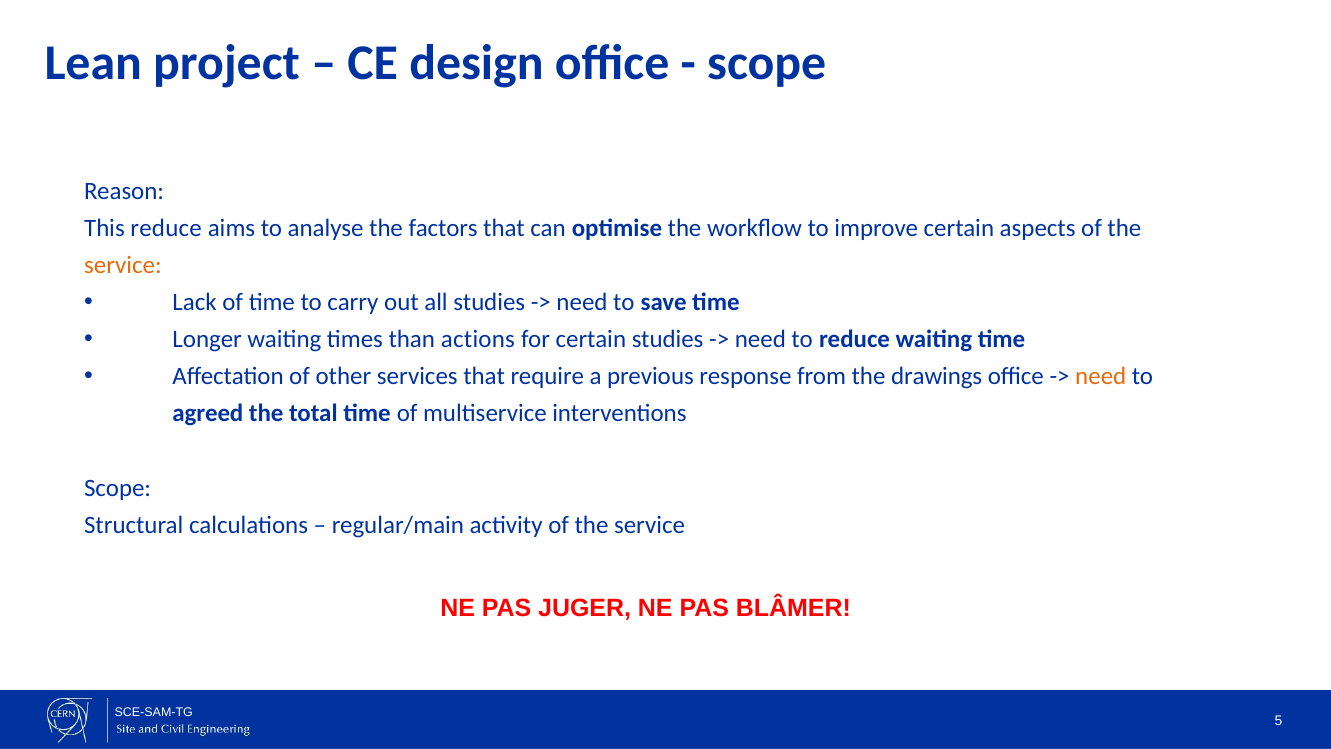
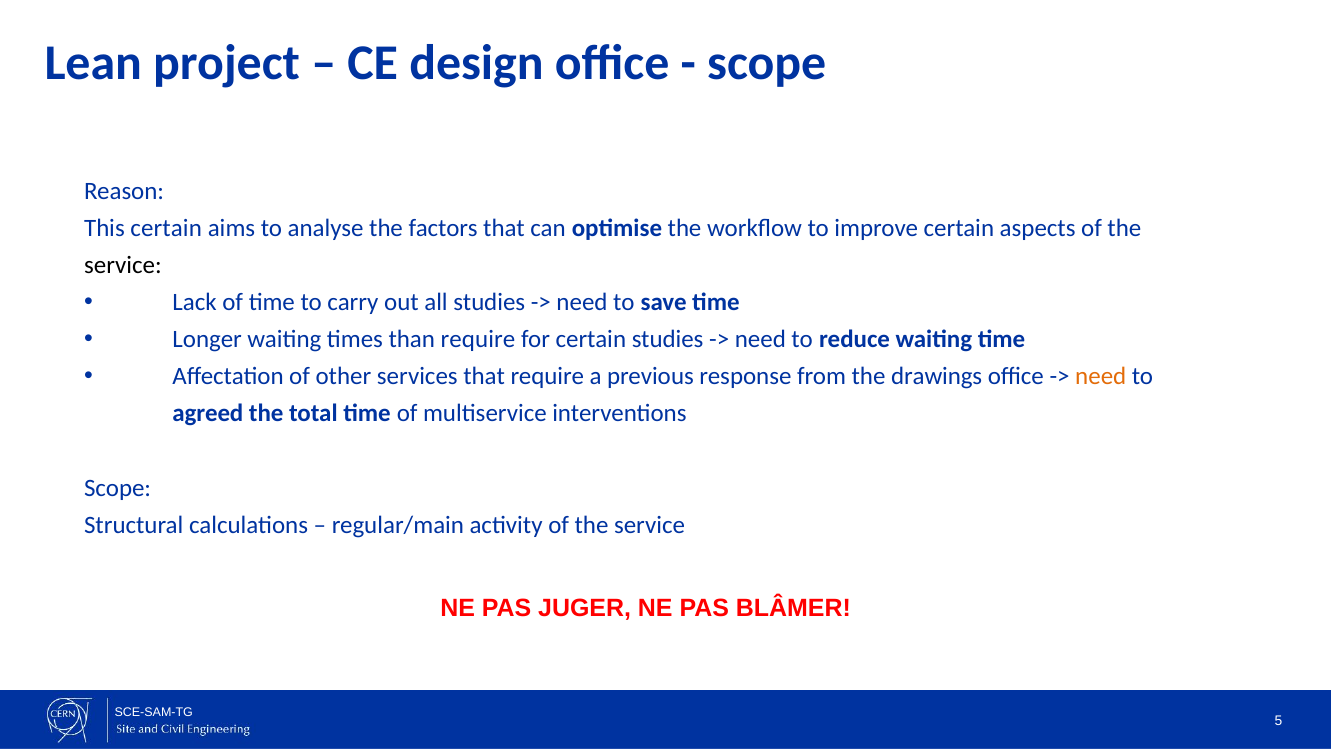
This reduce: reduce -> certain (166, 228)
service colour: orange -> black (123, 265)
than actions: actions -> require (478, 339)
